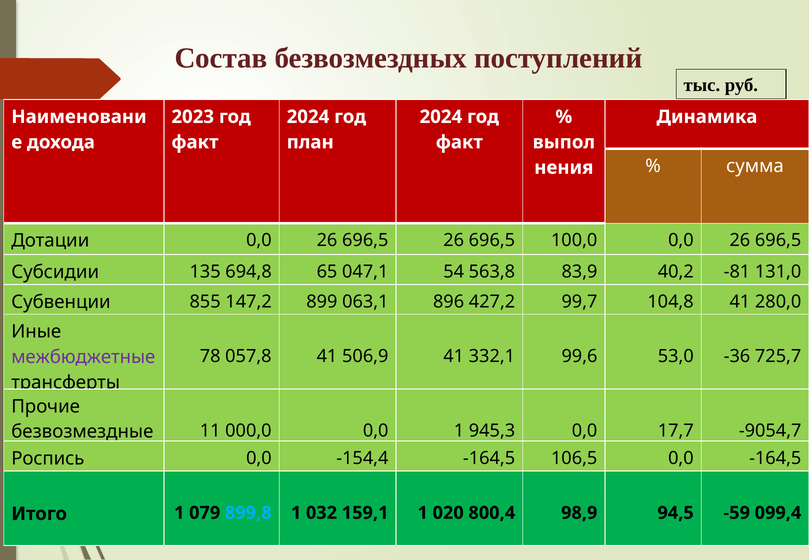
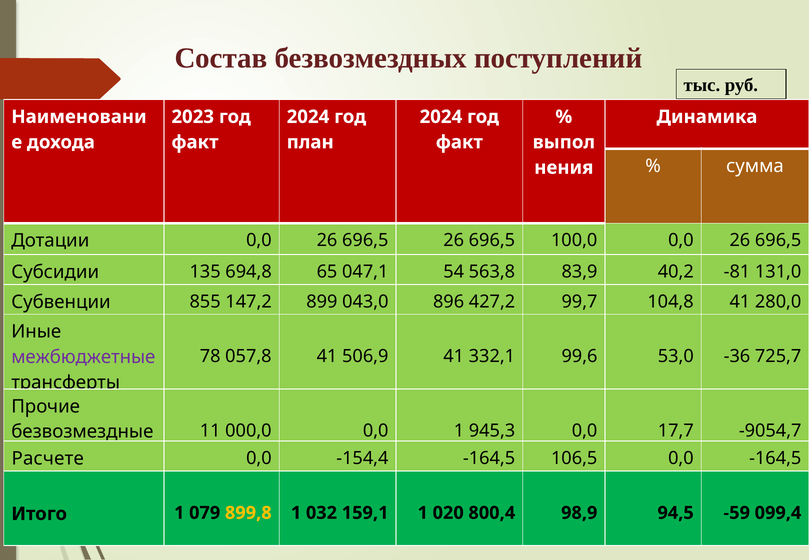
063,1: 063,1 -> 043,0 (365, 302)
Роспись: Роспись -> Расчете (48, 459)
899,8 colour: light blue -> yellow (248, 513)
